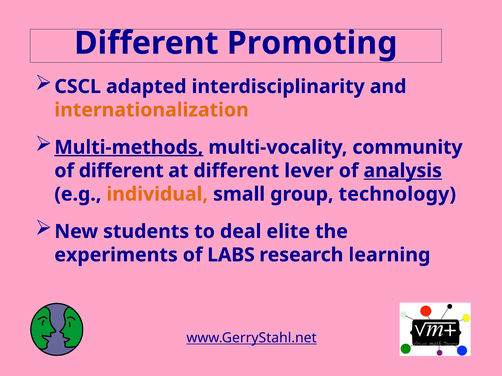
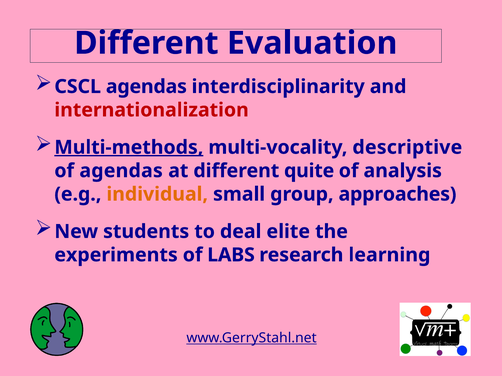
Promoting: Promoting -> Evaluation (312, 43)
CSCL adapted: adapted -> agendas (146, 87)
internationalization colour: orange -> red (152, 110)
community: community -> descriptive (407, 148)
of different: different -> agendas (121, 171)
lever: lever -> quite (309, 171)
analysis underline: present -> none (403, 171)
technology: technology -> approaches (397, 194)
